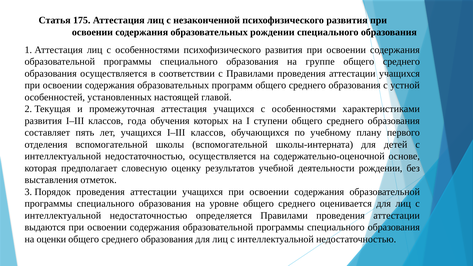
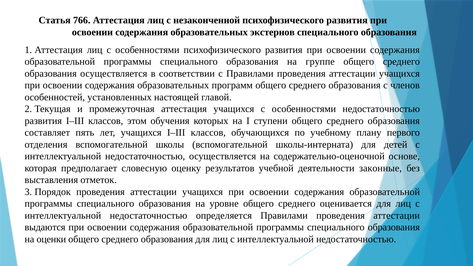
175: 175 -> 766 (82, 20)
образовательных рождении: рождении -> экстернов (272, 32)
устной: устной -> членов (405, 85)
особенностями характеристиками: характеристиками -> недостаточностью (381, 109)
года: года -> этом (137, 121)
деятельности рождении: рождении -> законные (380, 168)
